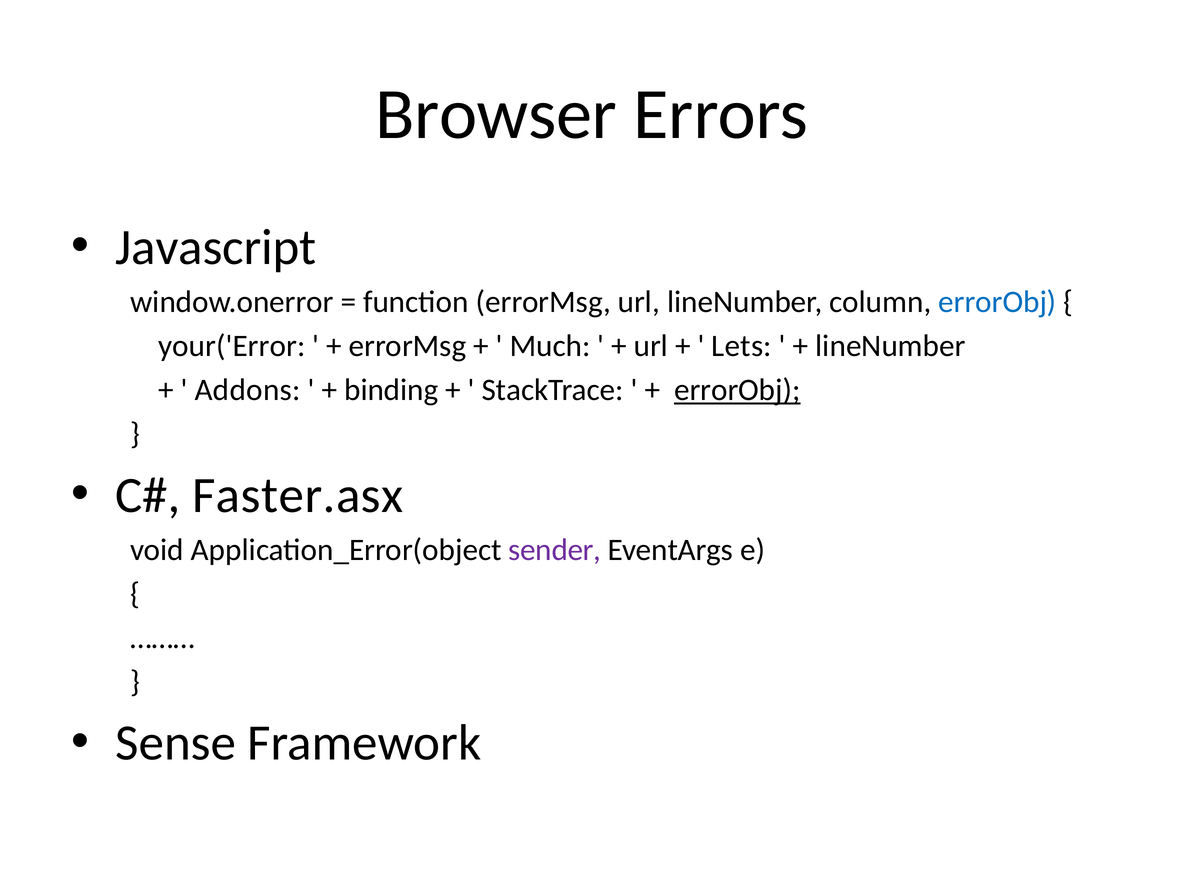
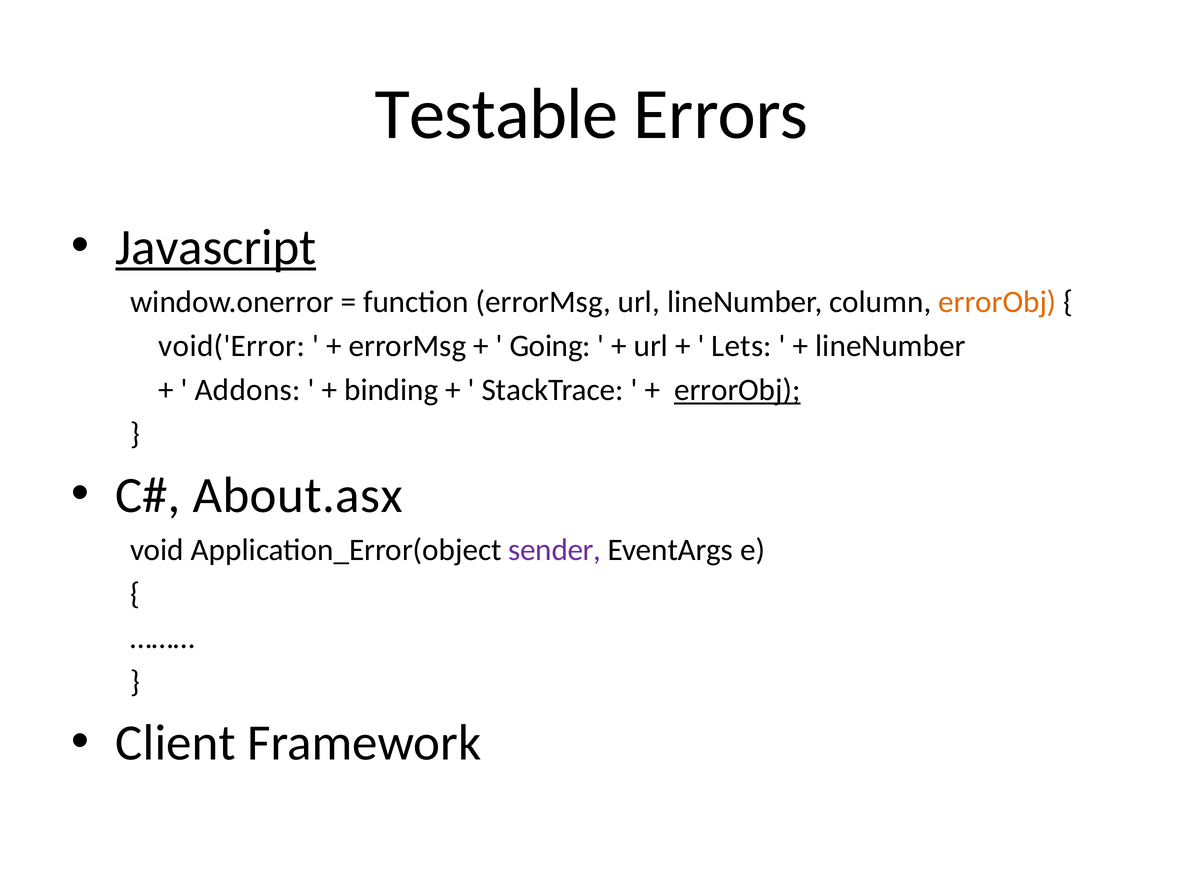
Browser: Browser -> Testable (496, 115)
Javascript underline: none -> present (216, 247)
errorObj colour: blue -> orange (997, 302)
your('Error: your('Error -> void('Error (232, 346)
Much: Much -> Going (550, 346)
Faster.asx: Faster.asx -> About.asx (298, 495)
Sense: Sense -> Client (176, 743)
